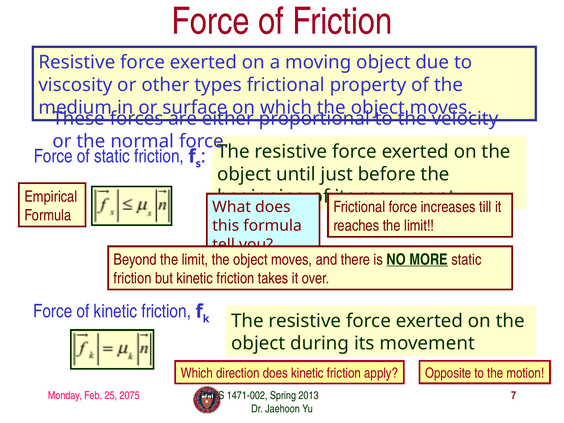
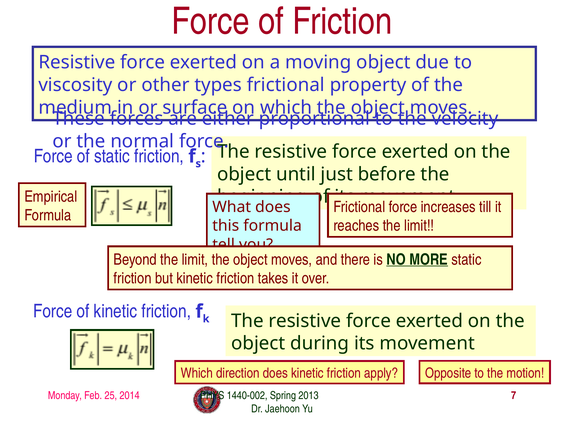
2075: 2075 -> 2014 (130, 396)
1471-002: 1471-002 -> 1440-002 (247, 396)
